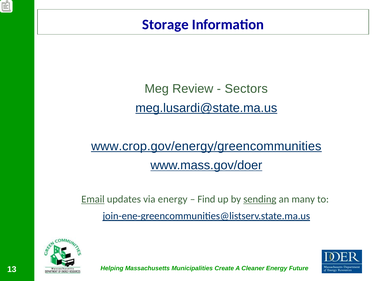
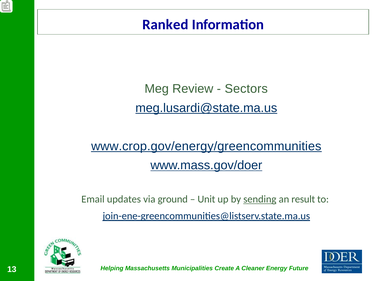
Storage: Storage -> Ranked (165, 25)
Email underline: present -> none (93, 199)
via energy: energy -> ground (173, 199)
Find: Find -> Unit (206, 199)
many: many -> result (303, 199)
